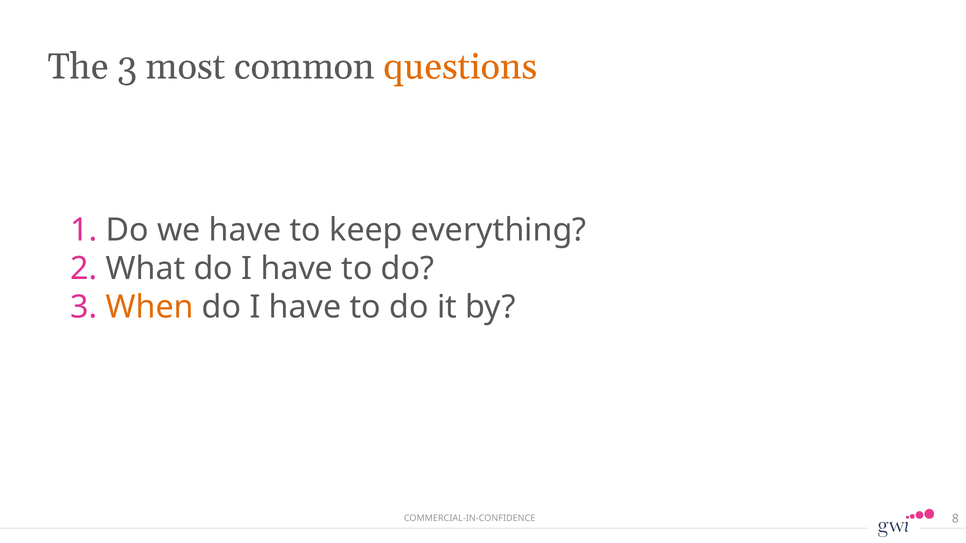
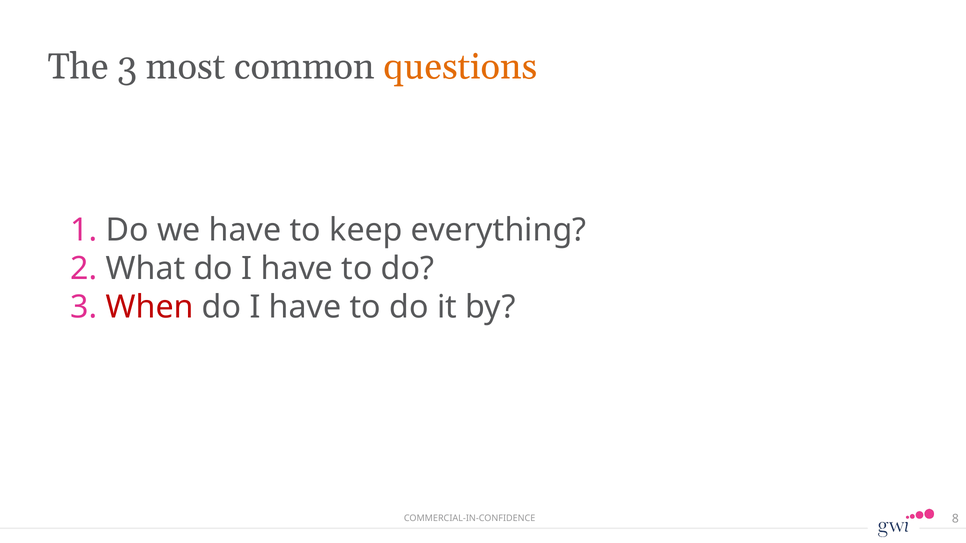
When colour: orange -> red (150, 308)
